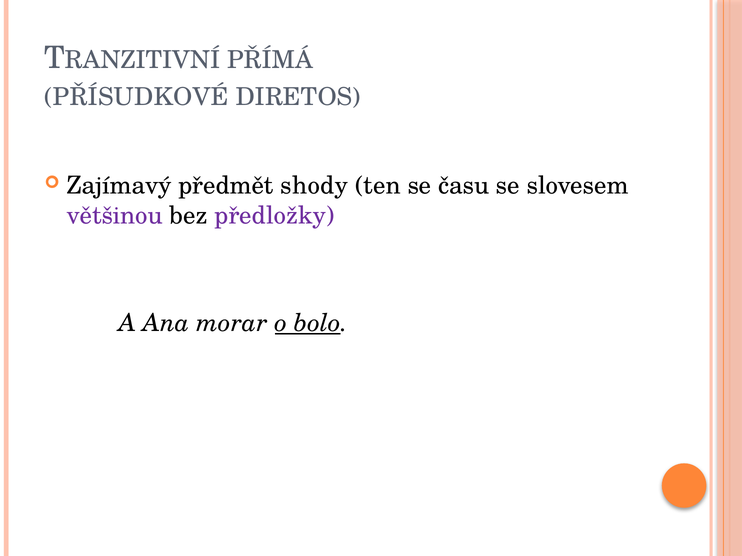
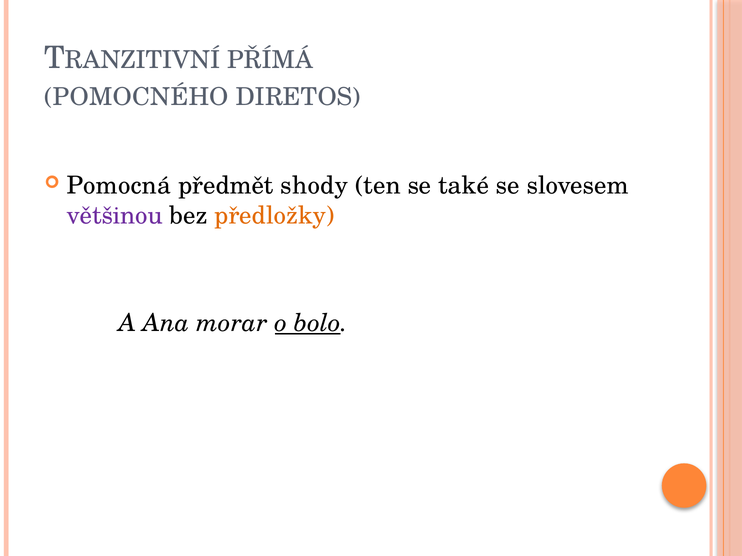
PŘÍSUDKOVÉ: PŘÍSUDKOVÉ -> POMOCNÉHO (137, 97)
Zajímavý: Zajímavý -> Pomocná (119, 186)
času: času -> také (464, 186)
předložky colour: purple -> orange (274, 216)
